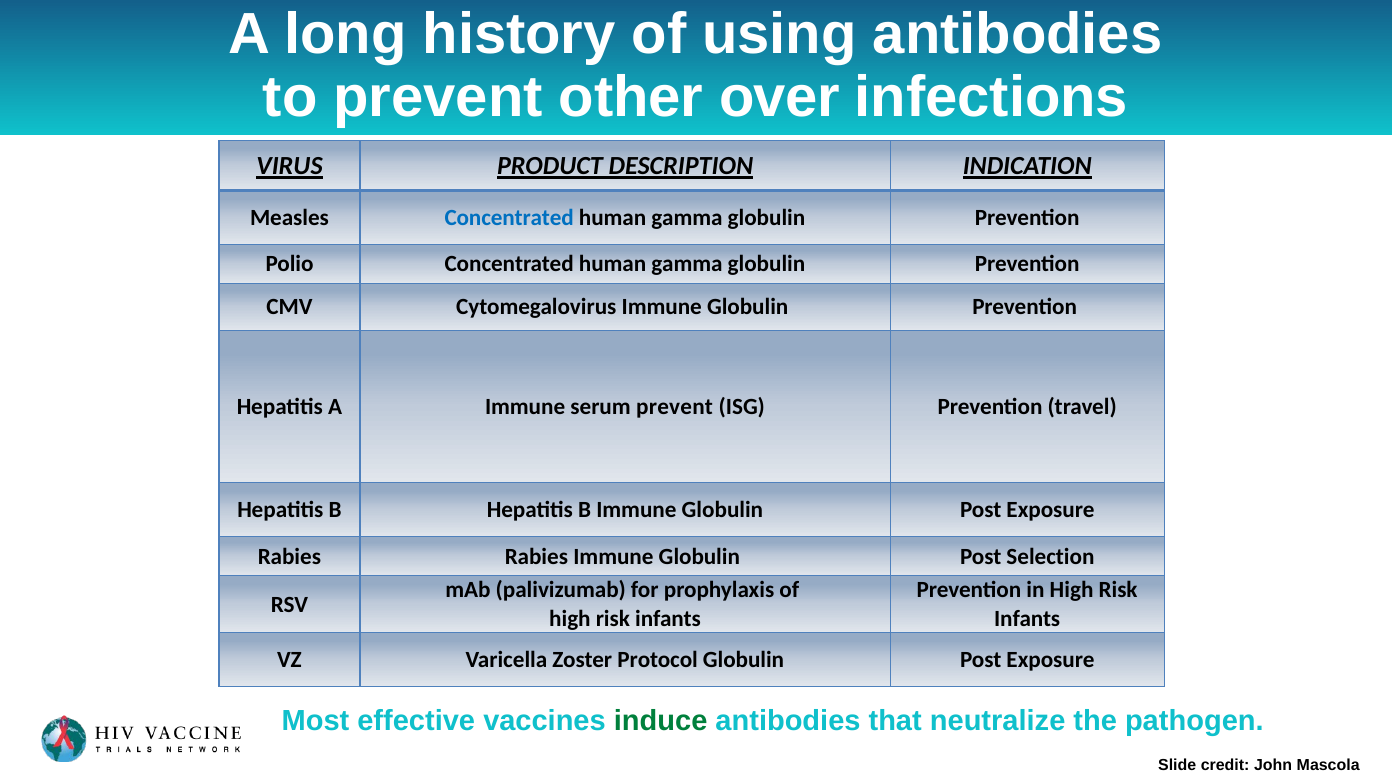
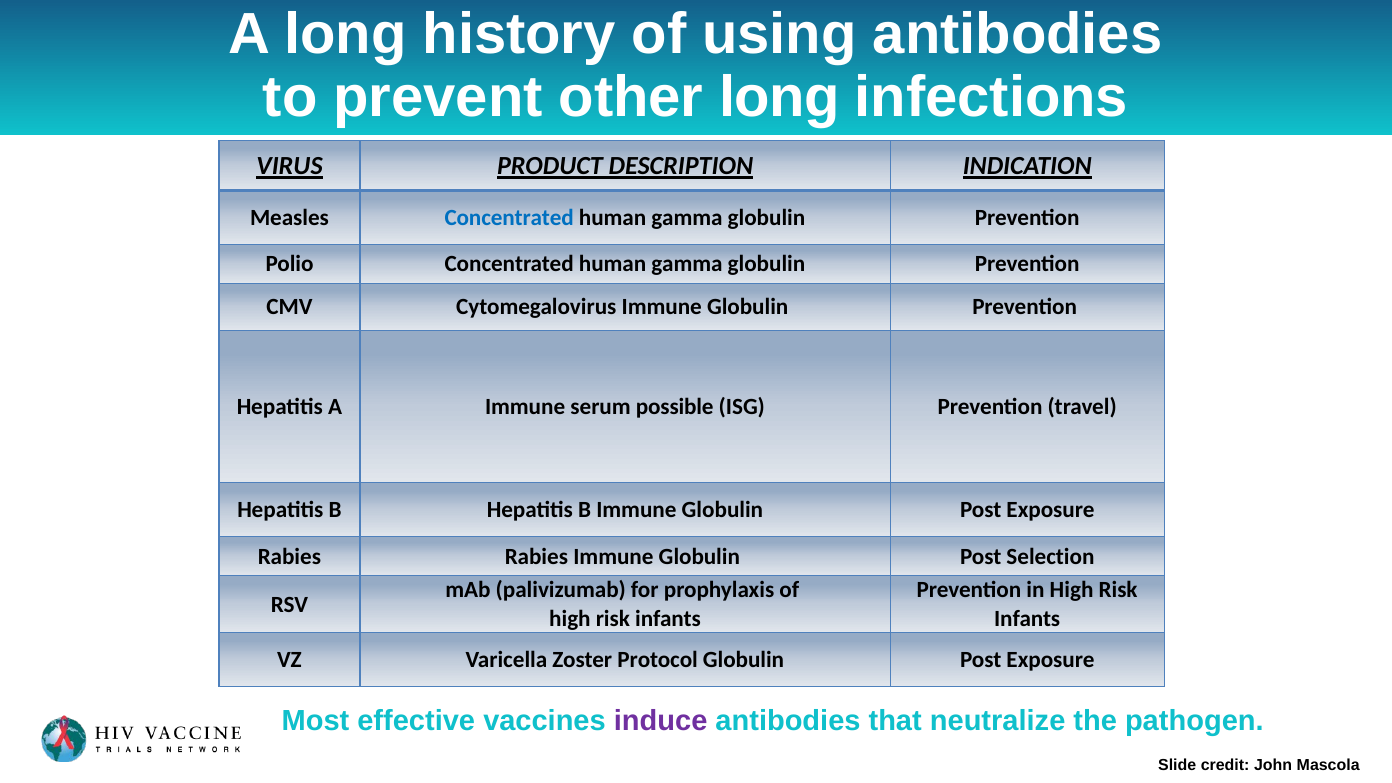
other over: over -> long (779, 97)
serum prevent: prevent -> possible (675, 407)
induce colour: green -> purple (661, 721)
